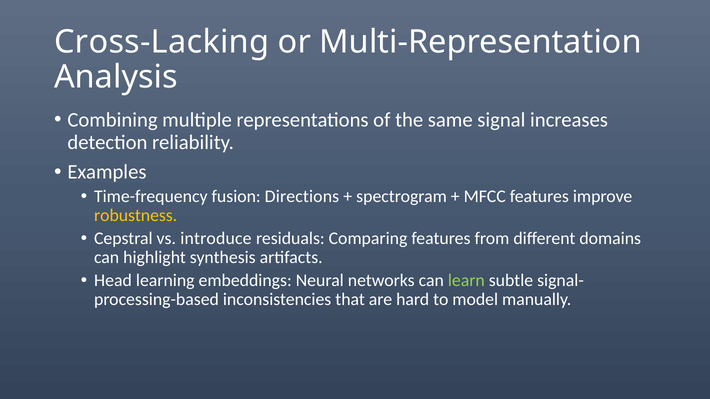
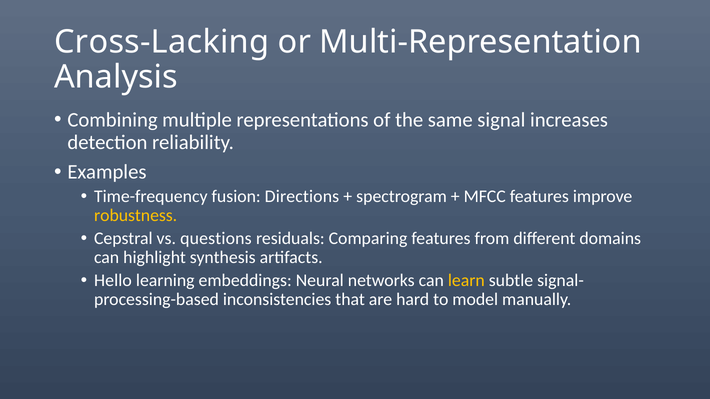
introduce: introduce -> questions (216, 239)
Head: Head -> Hello (113, 281)
learn colour: light green -> yellow (466, 281)
